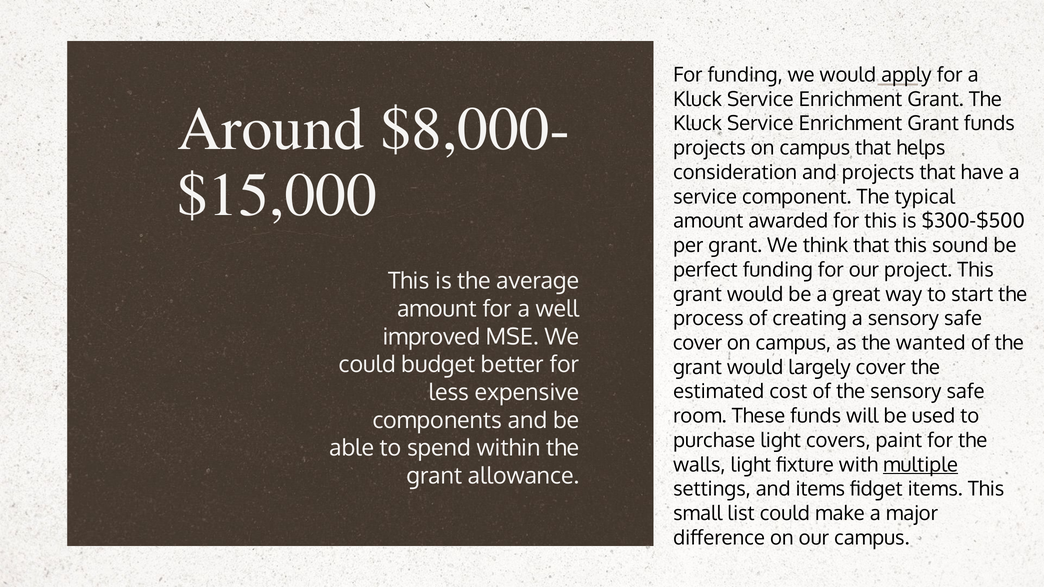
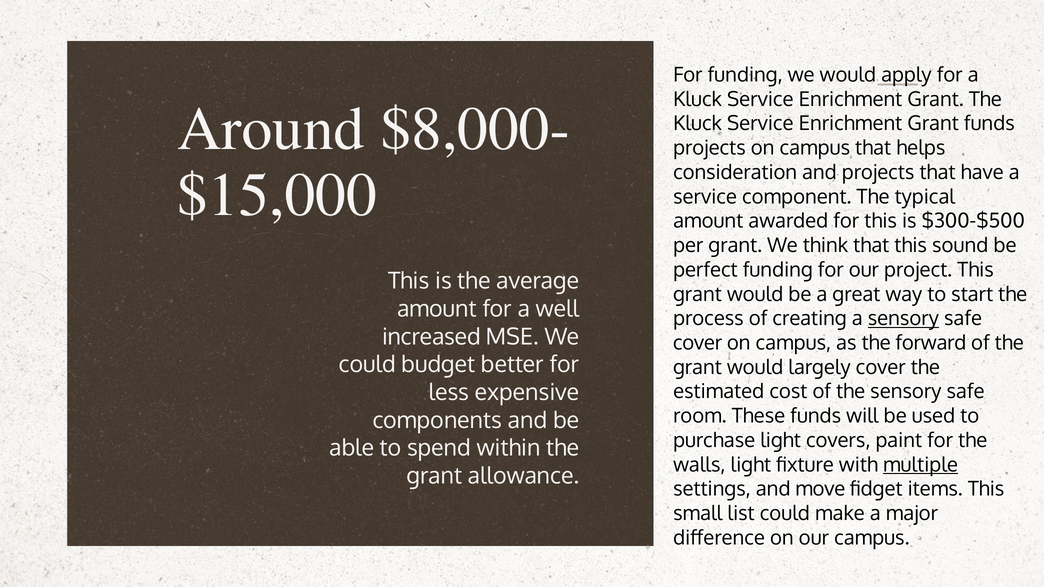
sensory underline: none -> present (903, 319)
improved: improved -> increased (432, 337)
wanted: wanted -> forward (931, 343)
and items: items -> move (820, 489)
